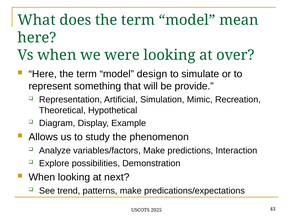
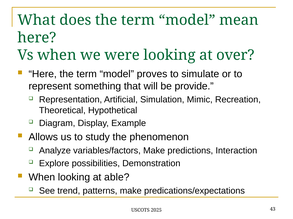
design: design -> proves (152, 74)
next: next -> able (117, 178)
